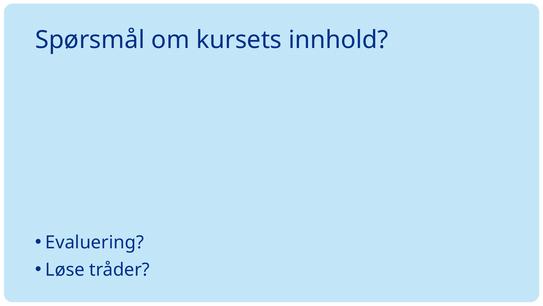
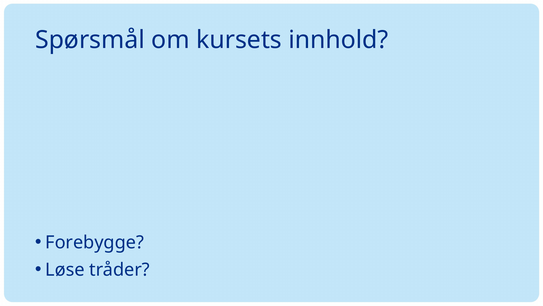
Evaluering: Evaluering -> Forebygge (95, 242)
